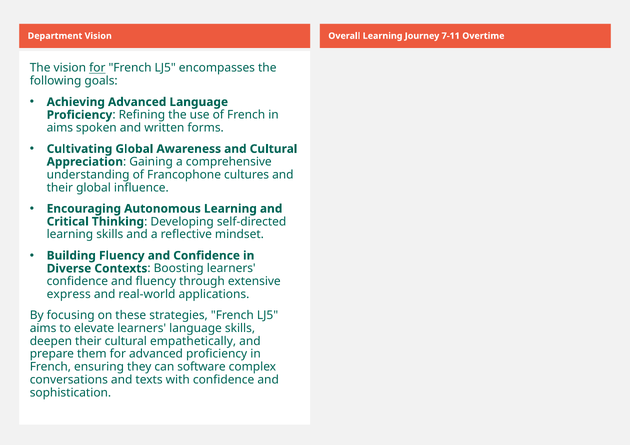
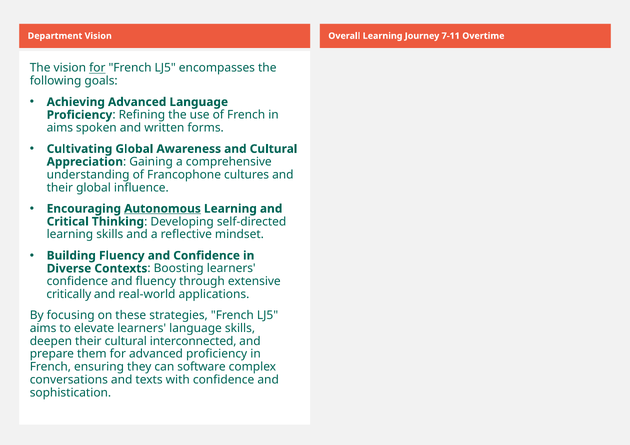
Autonomous underline: none -> present (162, 209)
express: express -> critically (69, 295)
empathetically: empathetically -> interconnected (193, 341)
